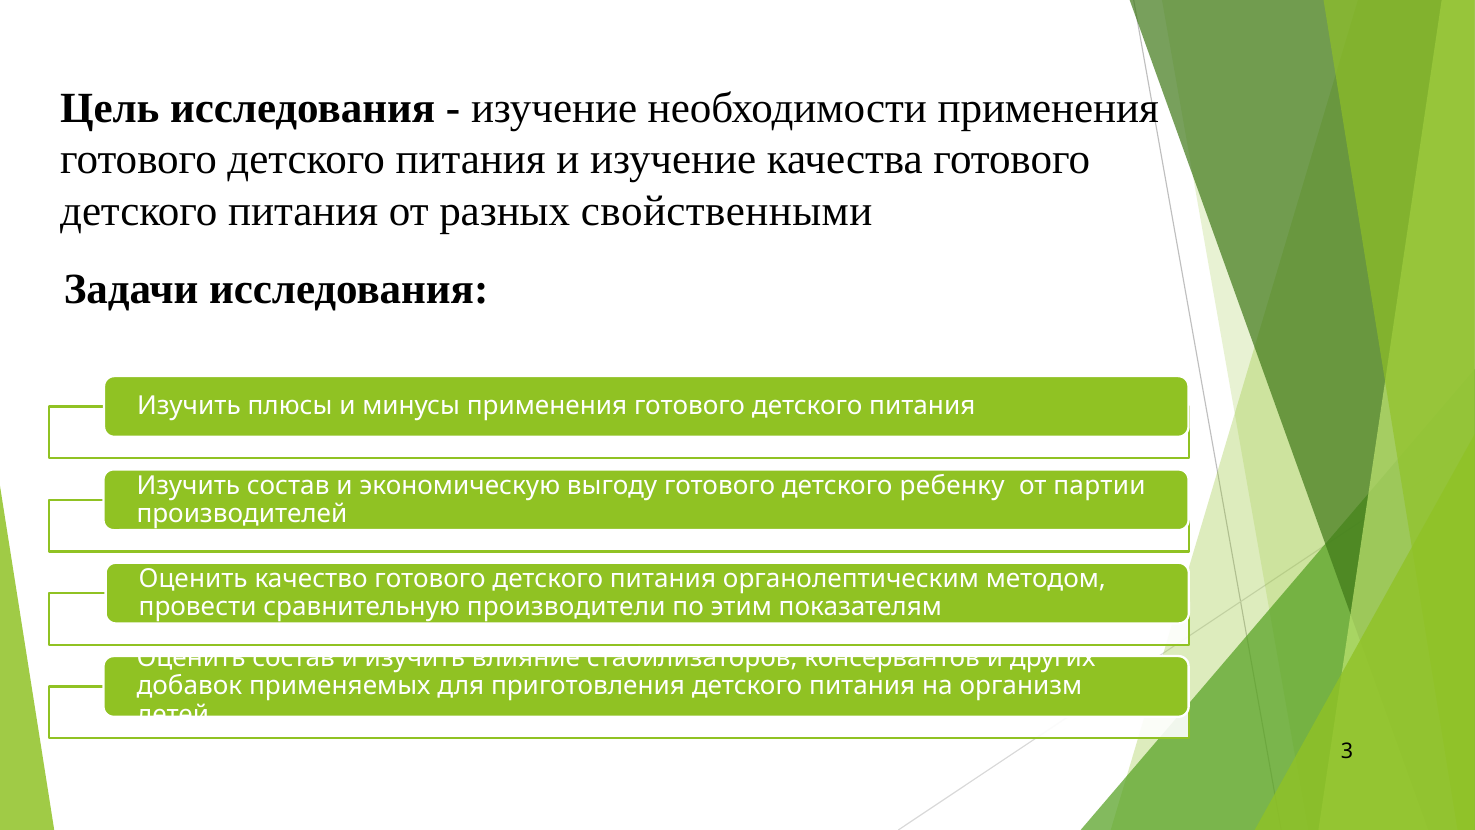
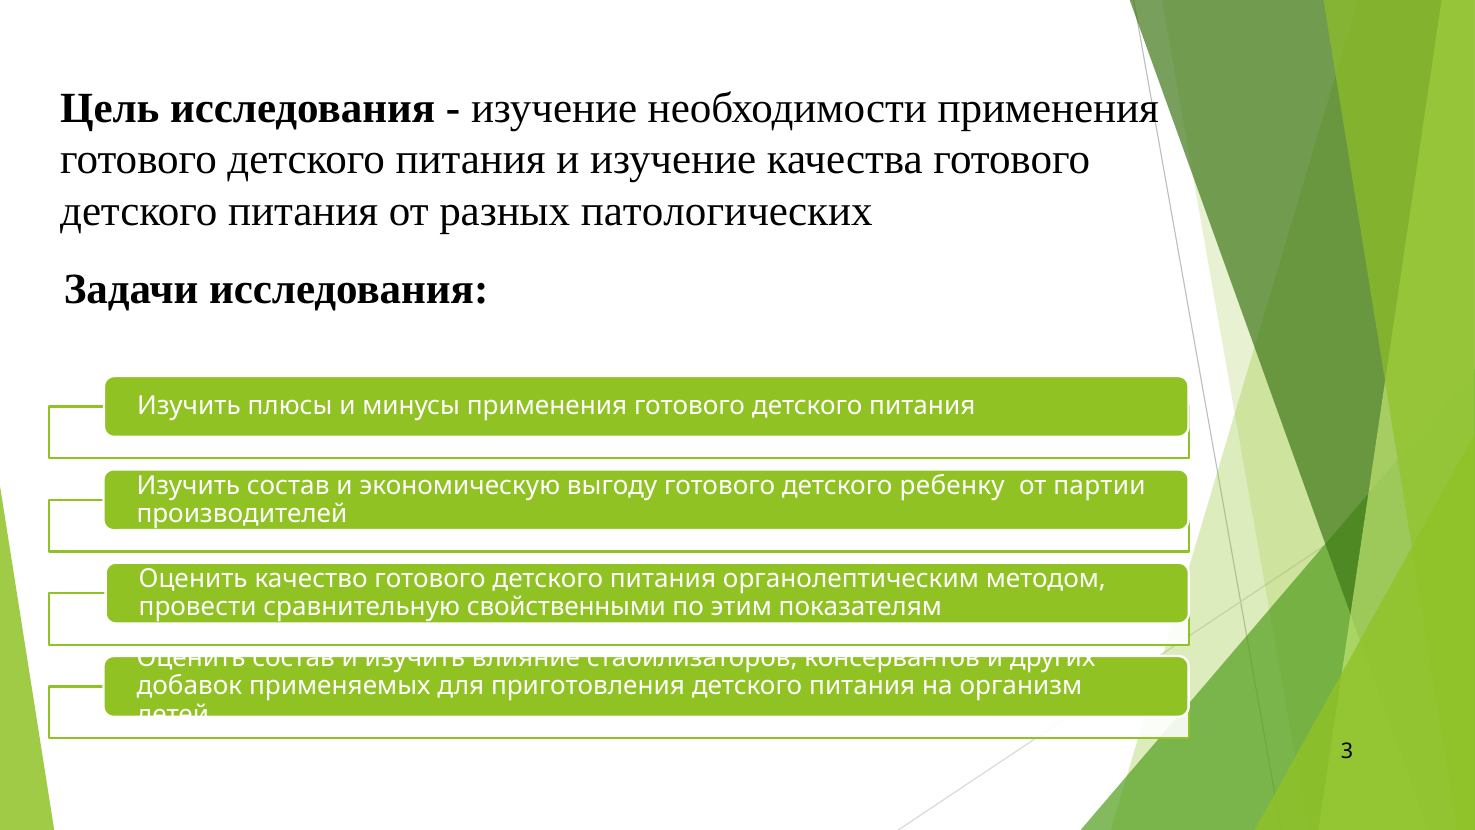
свойственными: свойственными -> патологических (727, 211)
производители: производители -> свойственными (566, 607)
